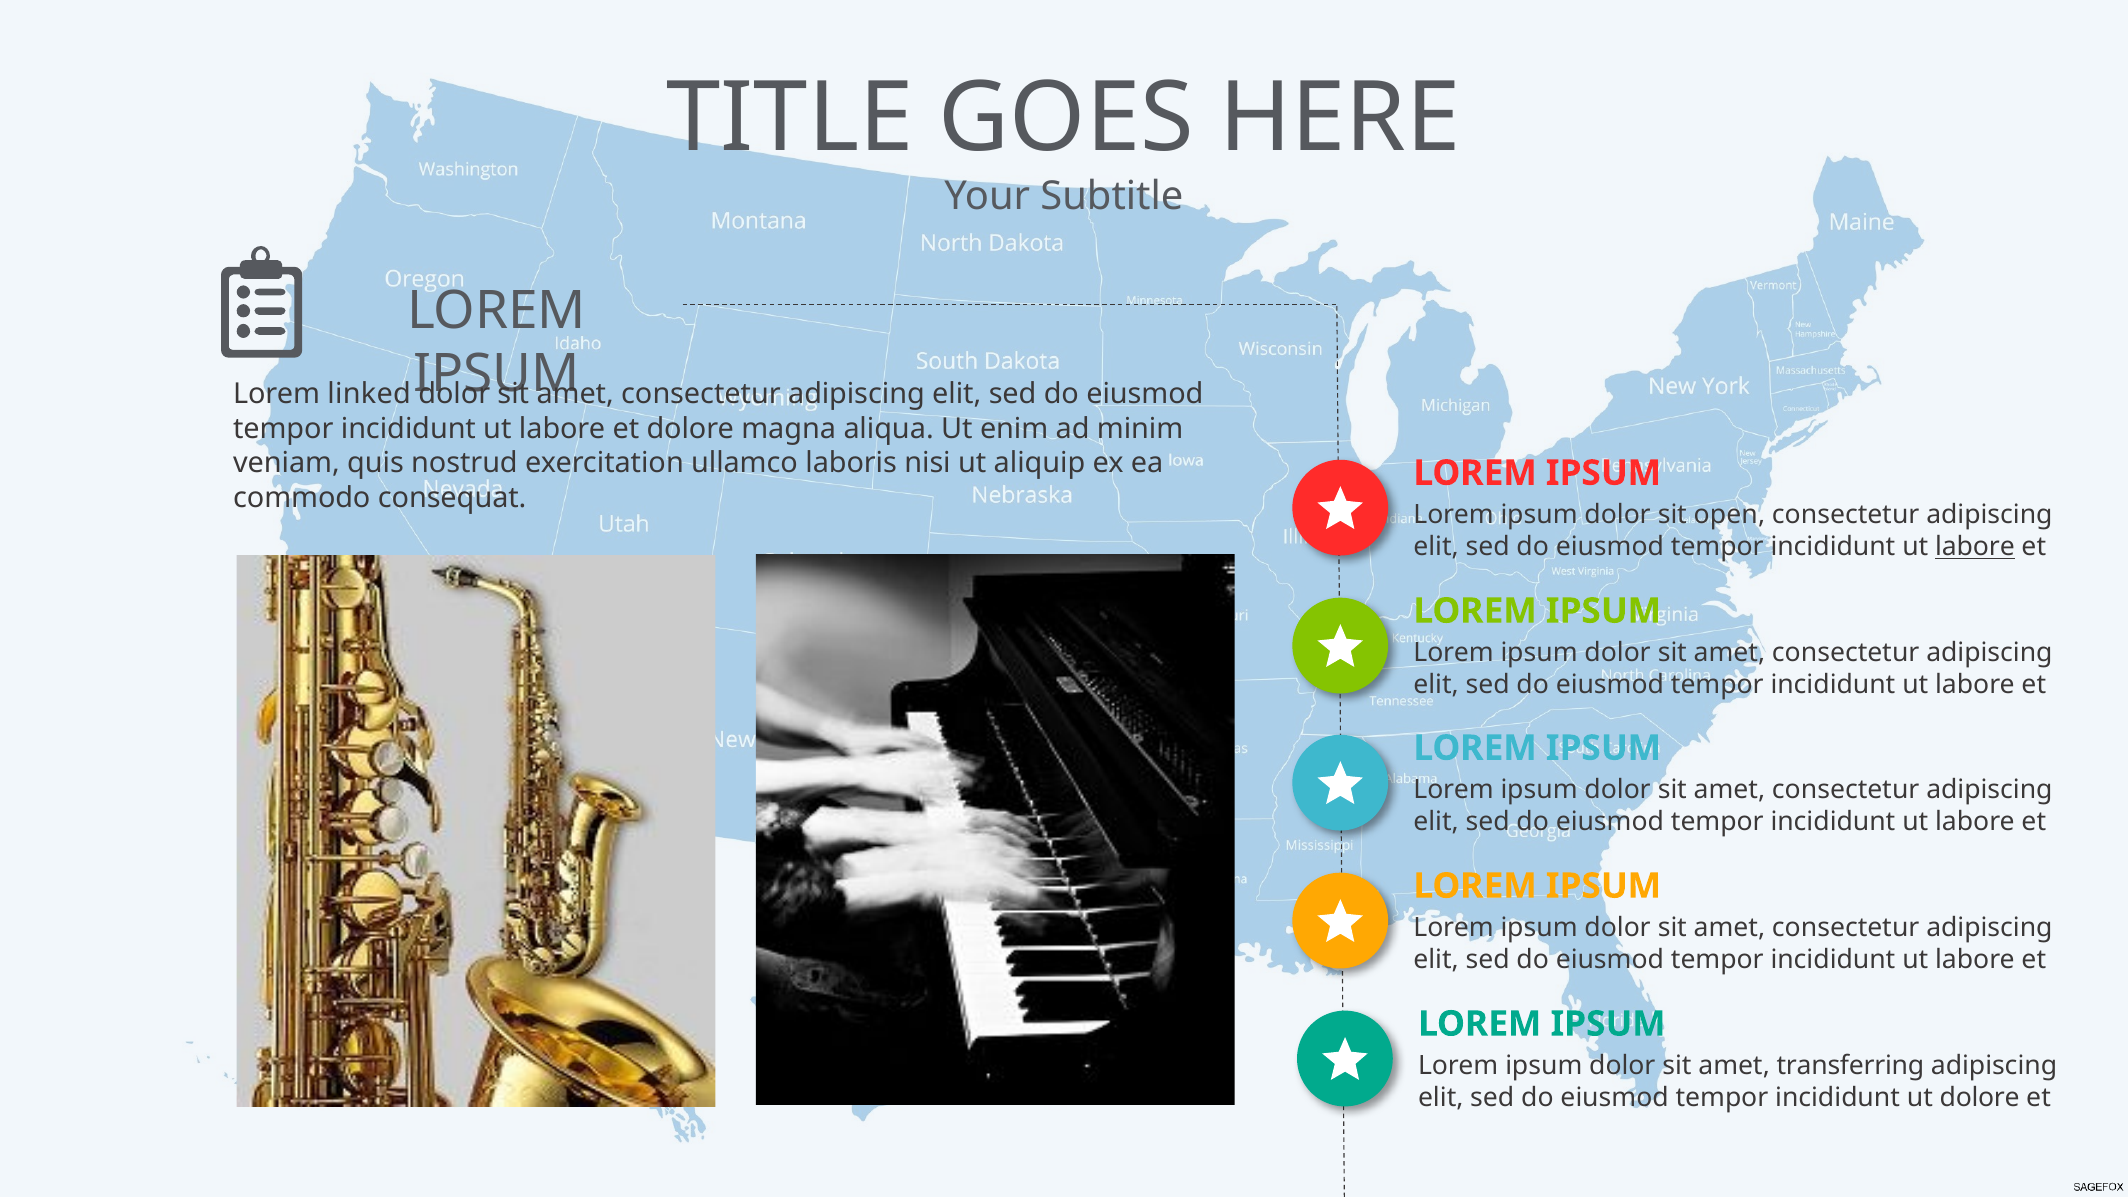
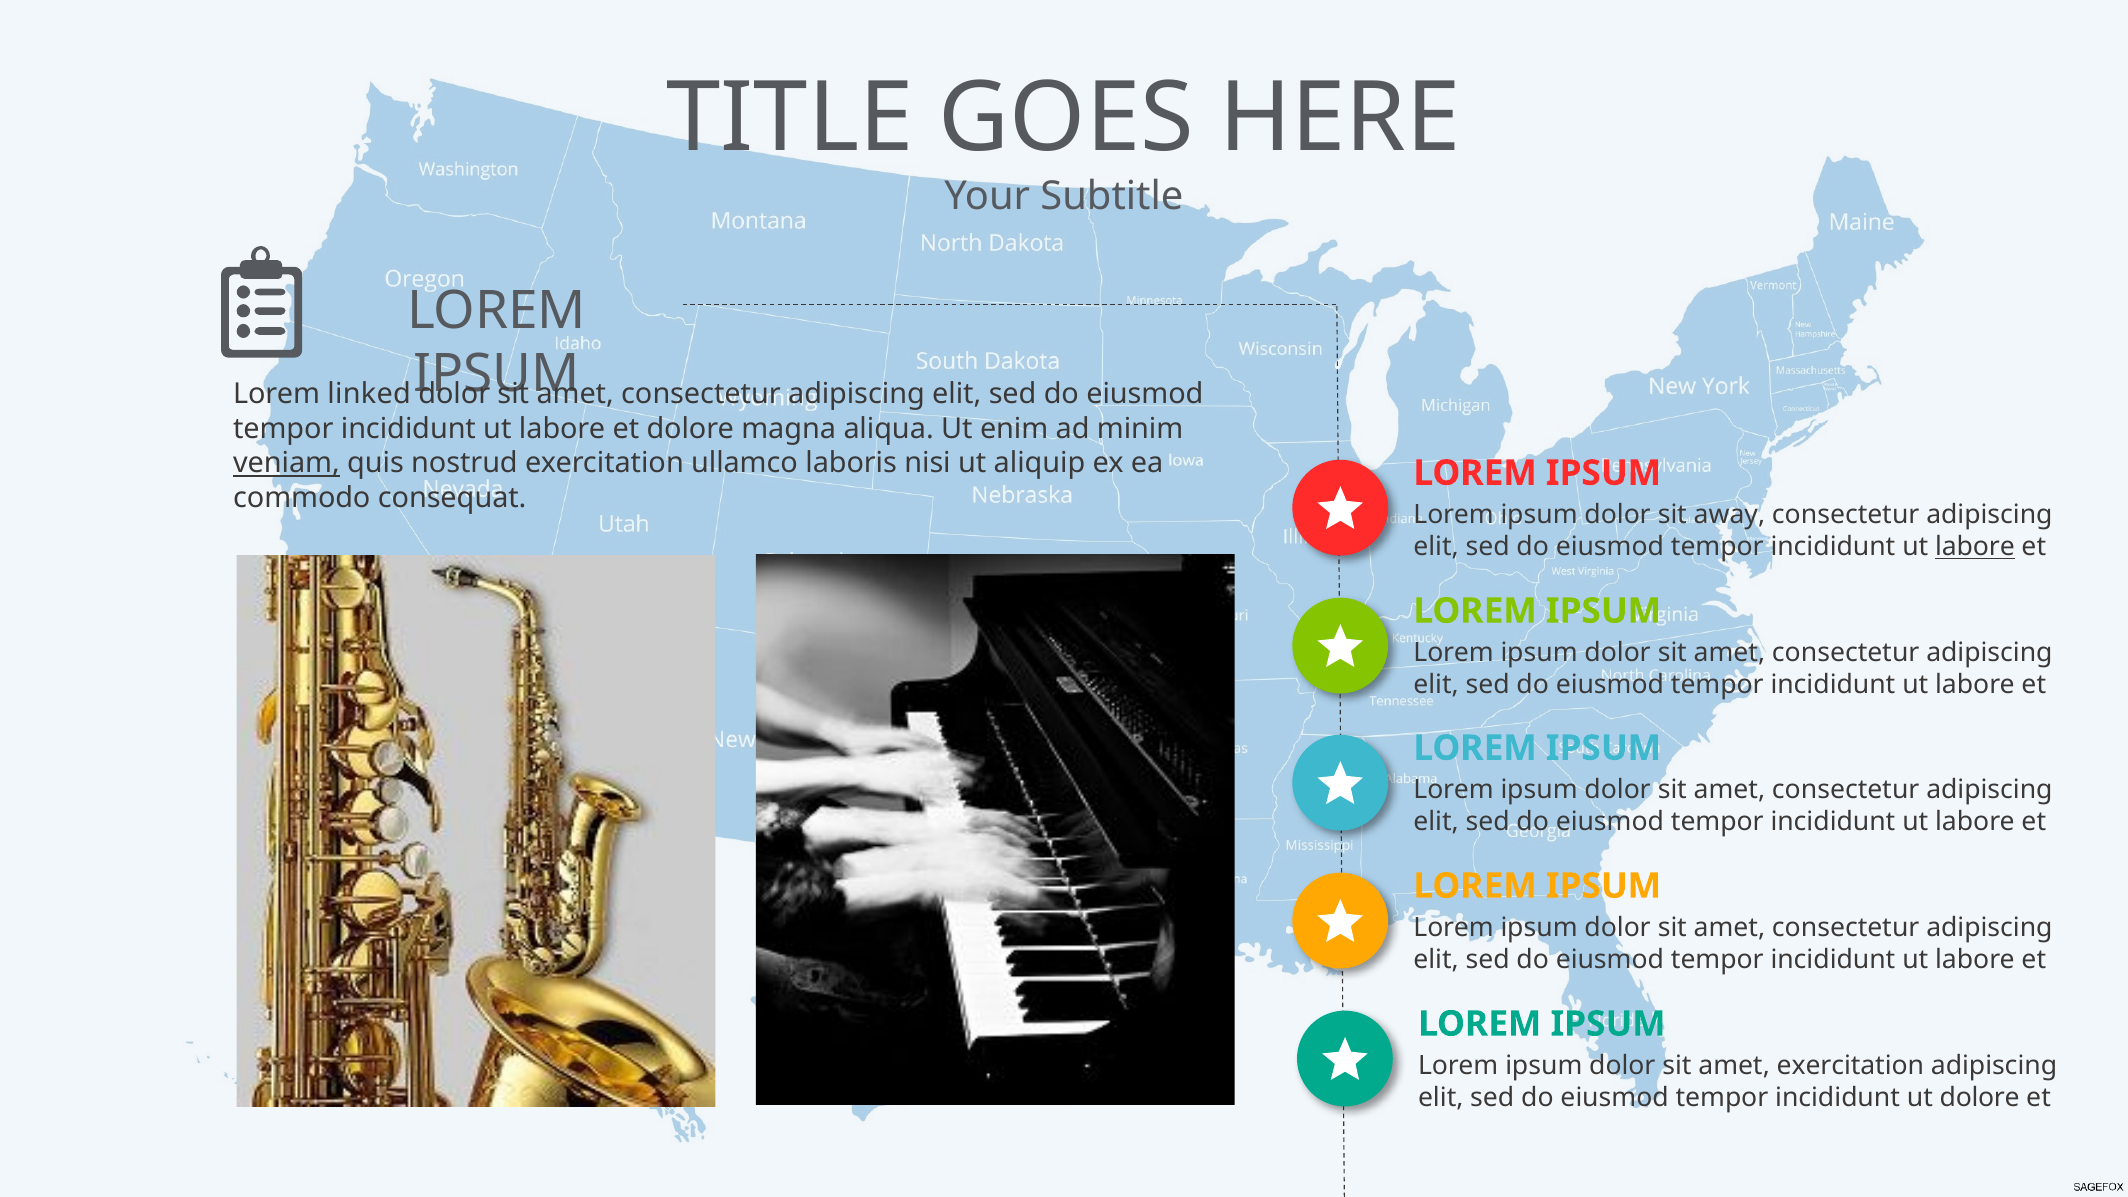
veniam underline: none -> present (286, 463)
open: open -> away (1729, 515)
amet transferring: transferring -> exercitation (1850, 1066)
